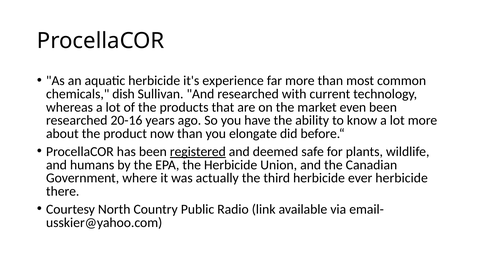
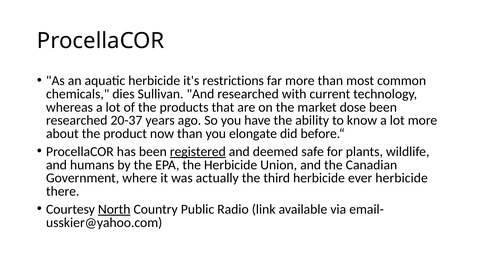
experience: experience -> restrictions (233, 81)
dish: dish -> dies (123, 94)
even: even -> dose (353, 107)
20-16: 20-16 -> 20-37 (126, 120)
North underline: none -> present (114, 209)
